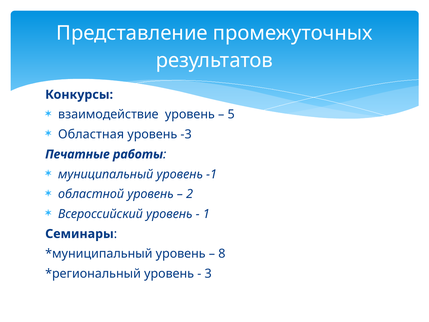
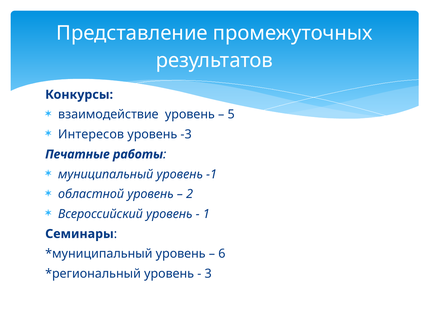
Областная: Областная -> Интересов (91, 134)
8: 8 -> 6 (222, 254)
